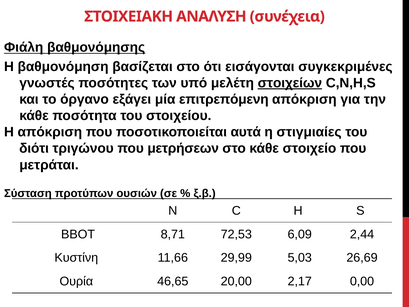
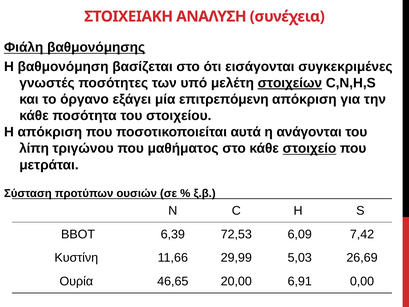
στιγμιαίες: στιγμιαίες -> ανάγονται (309, 132)
διότι: διότι -> λίπη (34, 148)
μετρήσεων: μετρήσεων -> μαθήματος (183, 148)
στοιχείο underline: none -> present (309, 148)
8,71: 8,71 -> 6,39 (173, 234)
2,44: 2,44 -> 7,42 (362, 234)
2,17: 2,17 -> 6,91 (300, 281)
